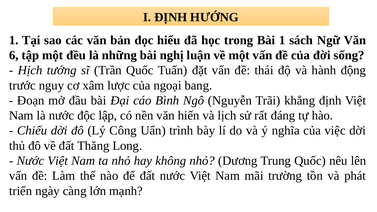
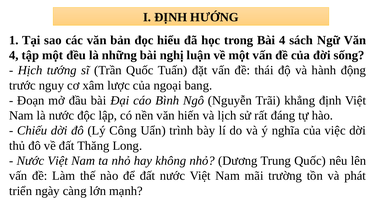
Bài 1: 1 -> 4 (282, 40)
6: 6 -> 4 (14, 55)
